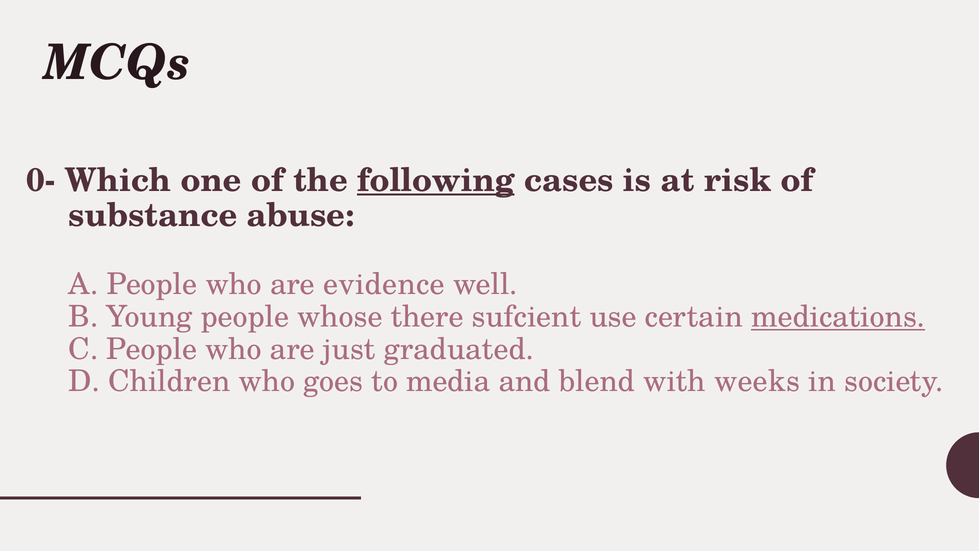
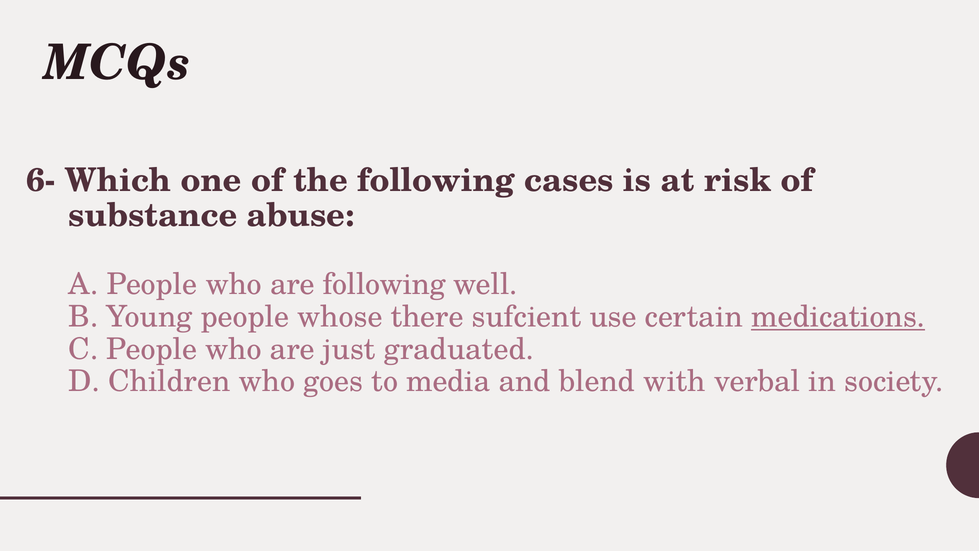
0-: 0- -> 6- (41, 180)
following underline: present -> none (436, 180)
are evidence: evidence -> following (384, 284)
weeks: weeks -> verbal (757, 381)
